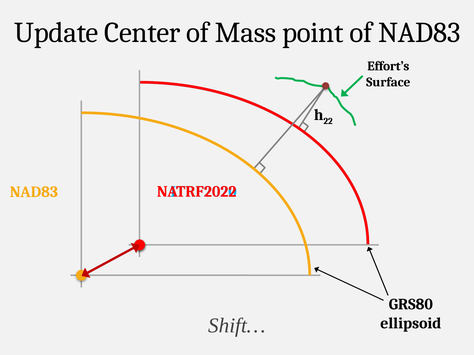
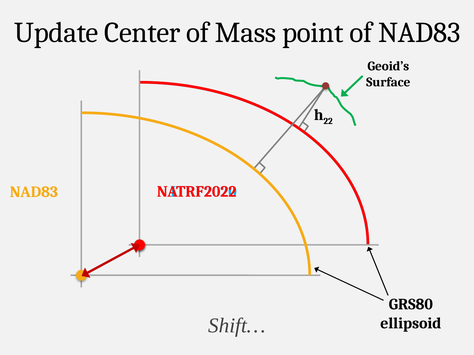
Effort’s: Effort’s -> Geoid’s (388, 66)
